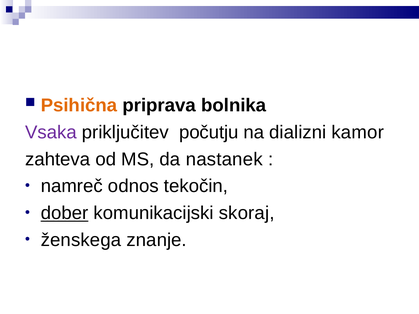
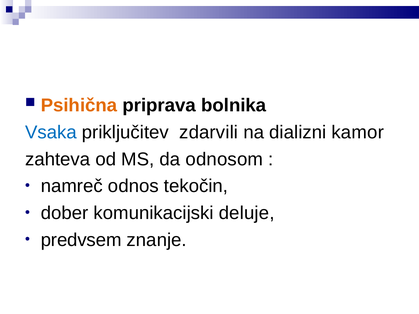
Vsaka colour: purple -> blue (51, 132)
počutju: počutju -> zdarvili (209, 132)
nastanek: nastanek -> odnosom (224, 159)
dober underline: present -> none (64, 213)
skoraj: skoraj -> deluje (247, 213)
ženskega: ženskega -> predvsem (81, 240)
